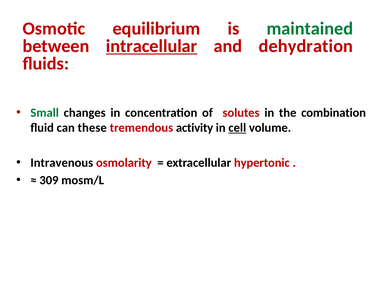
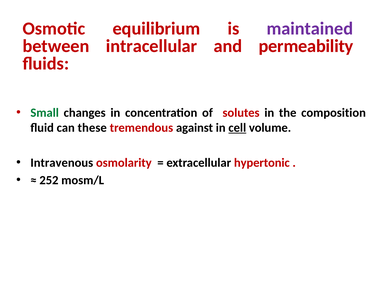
maintained colour: green -> purple (310, 29)
intracellular underline: present -> none (152, 46)
dehydration: dehydration -> permeability (306, 46)
combination: combination -> composition (334, 113)
activity: activity -> against (195, 128)
309: 309 -> 252 (49, 180)
